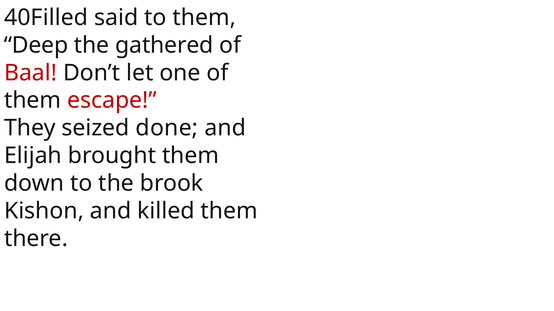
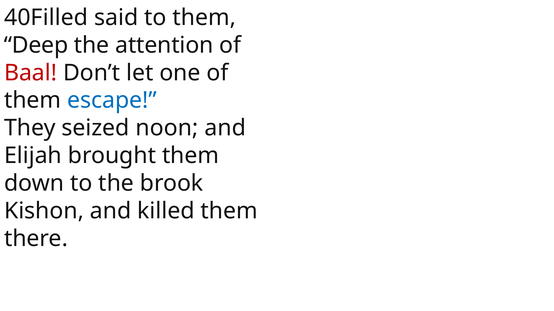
gathered: gathered -> attention (164, 45)
escape colour: red -> blue (112, 101)
done: done -> noon (167, 128)
